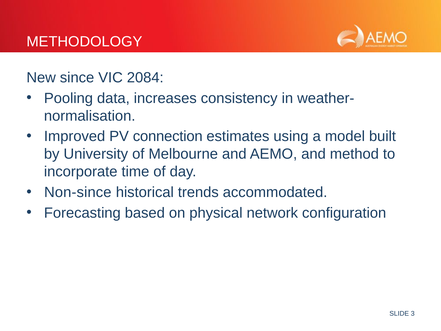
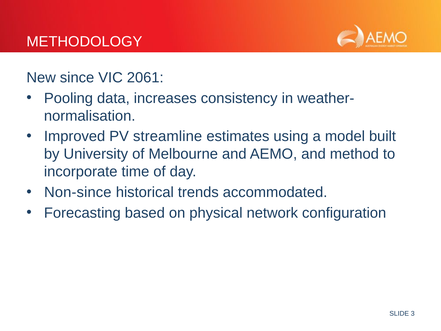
2084: 2084 -> 2061 (145, 78)
connection: connection -> streamline (168, 136)
